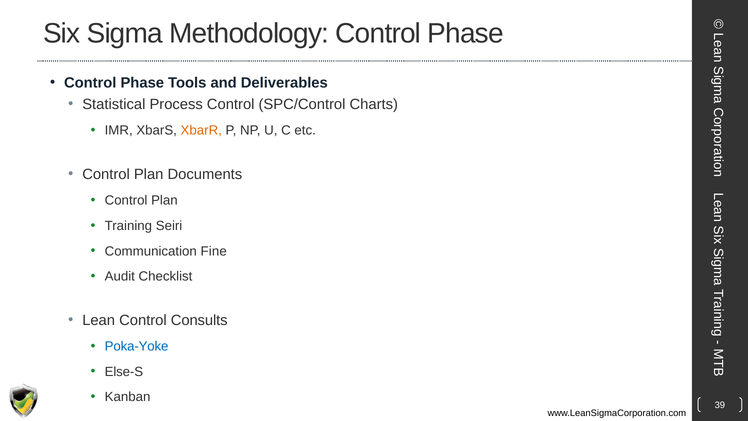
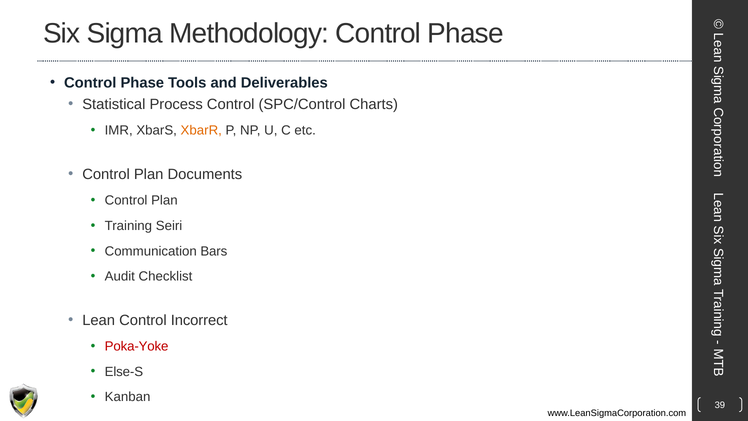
Fine: Fine -> Bars (214, 251)
Consults: Consults -> Incorrect (199, 320)
Poka-Yoke colour: blue -> red (137, 346)
